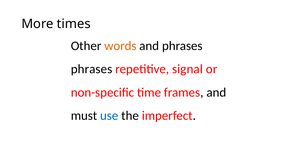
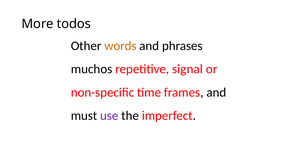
times: times -> todos (74, 24)
phrases: phrases -> muchos (92, 69)
use colour: blue -> purple (109, 115)
